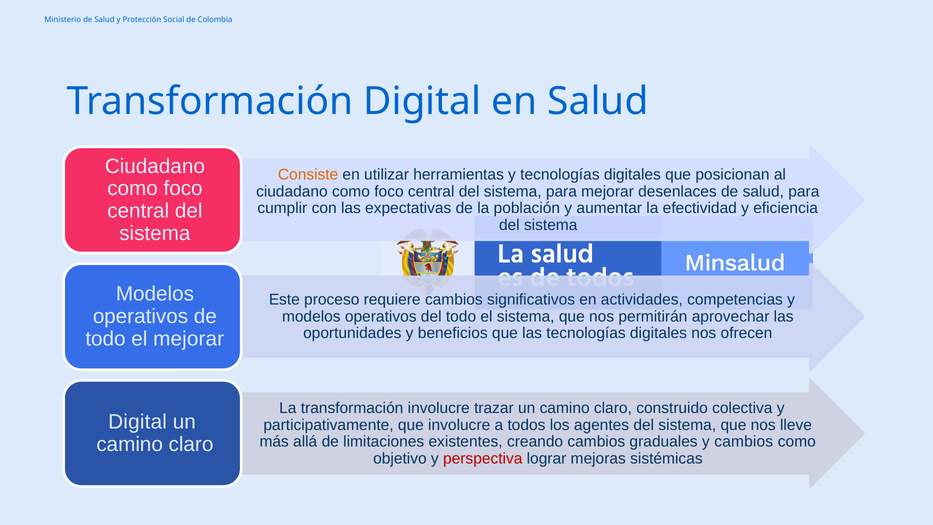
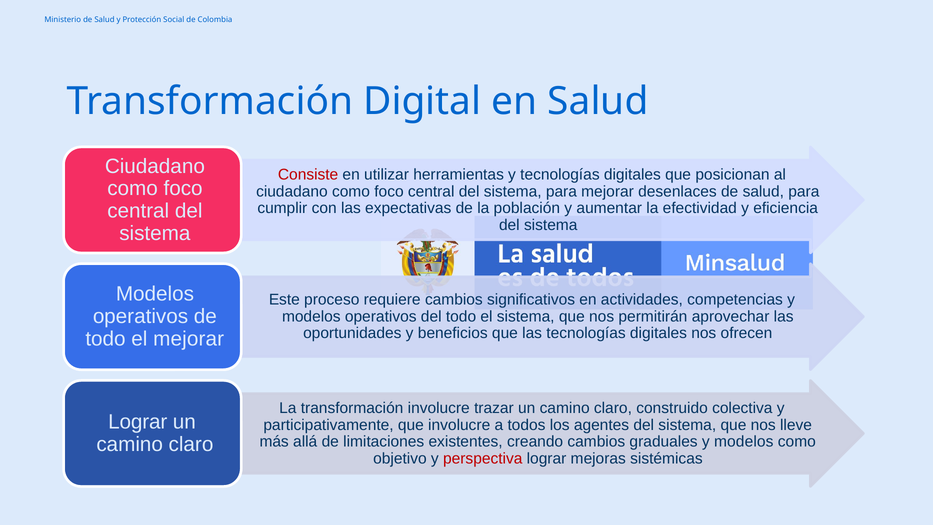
Consiste colour: orange -> red (308, 175)
Digital: Digital -> Lograr (138, 422)
graduales y cambios: cambios -> modelos (744, 442)
